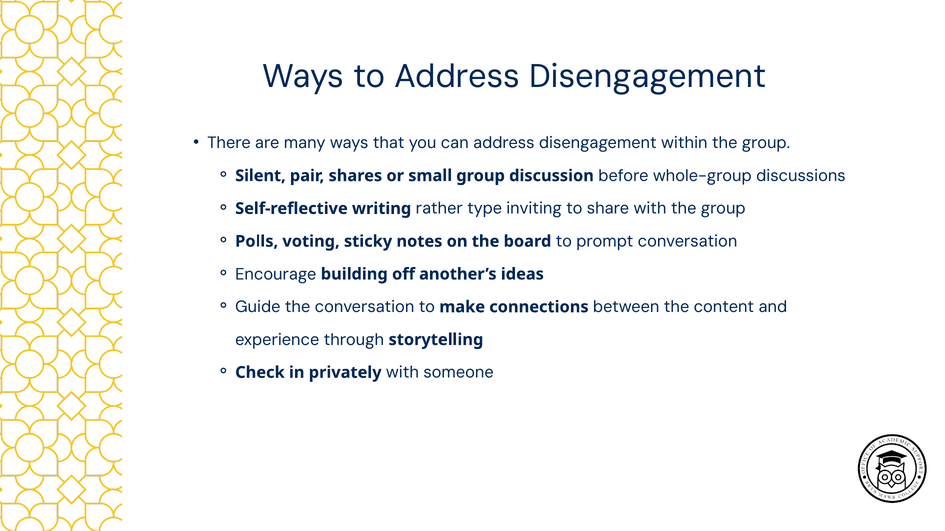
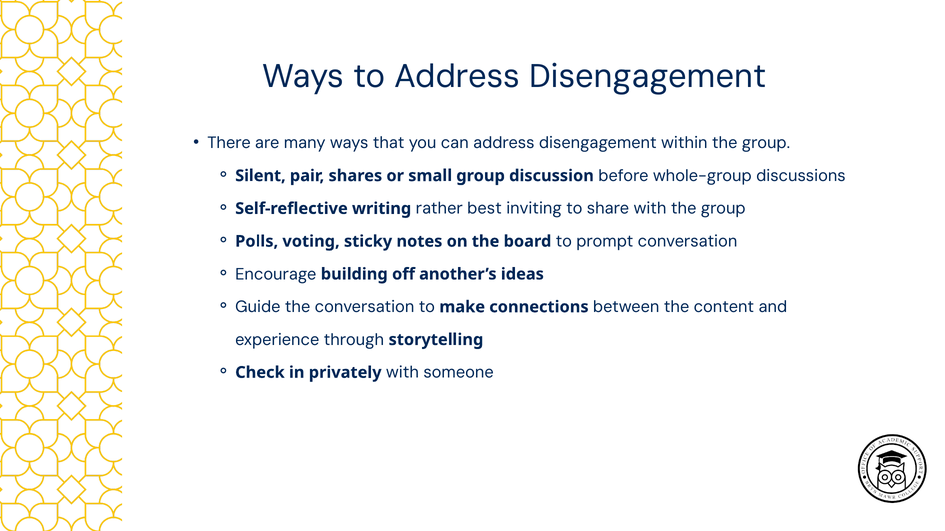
type: type -> best (485, 209)
